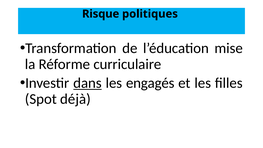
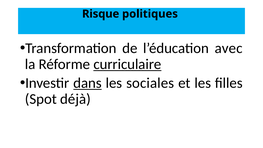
mise: mise -> avec (229, 48)
curriculaire underline: none -> present (127, 64)
engagés: engagés -> sociales (150, 83)
